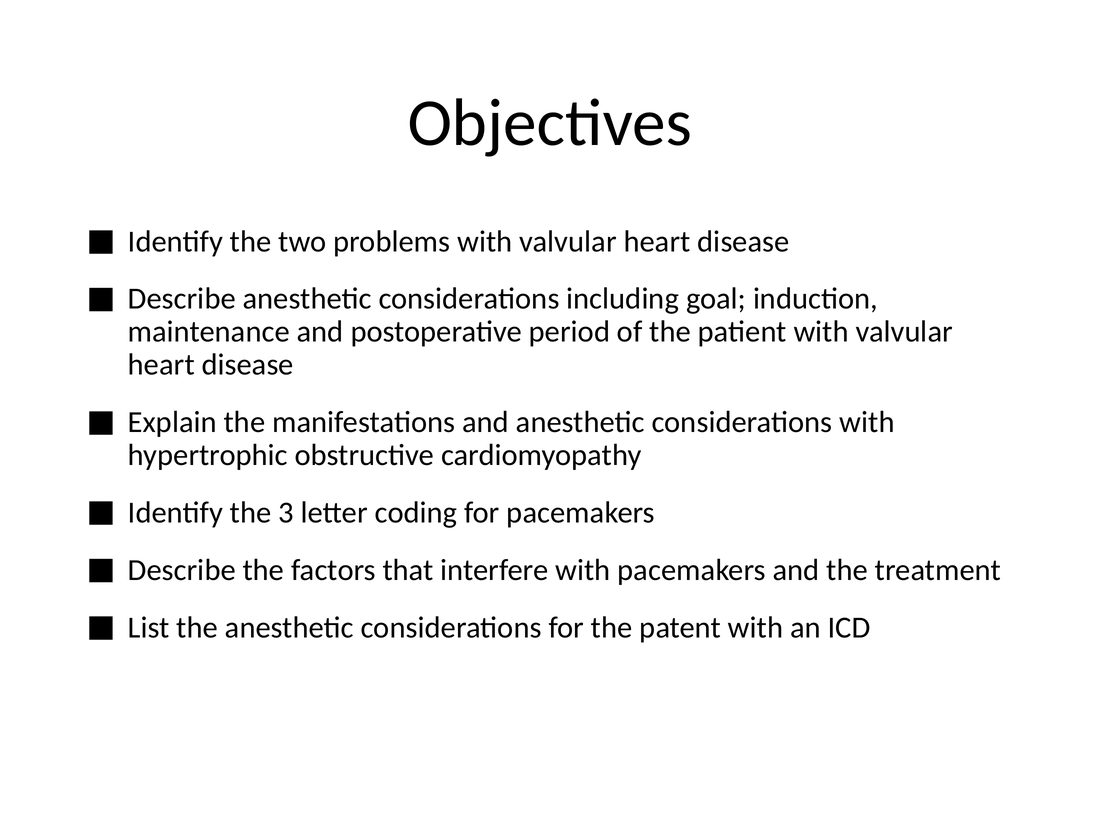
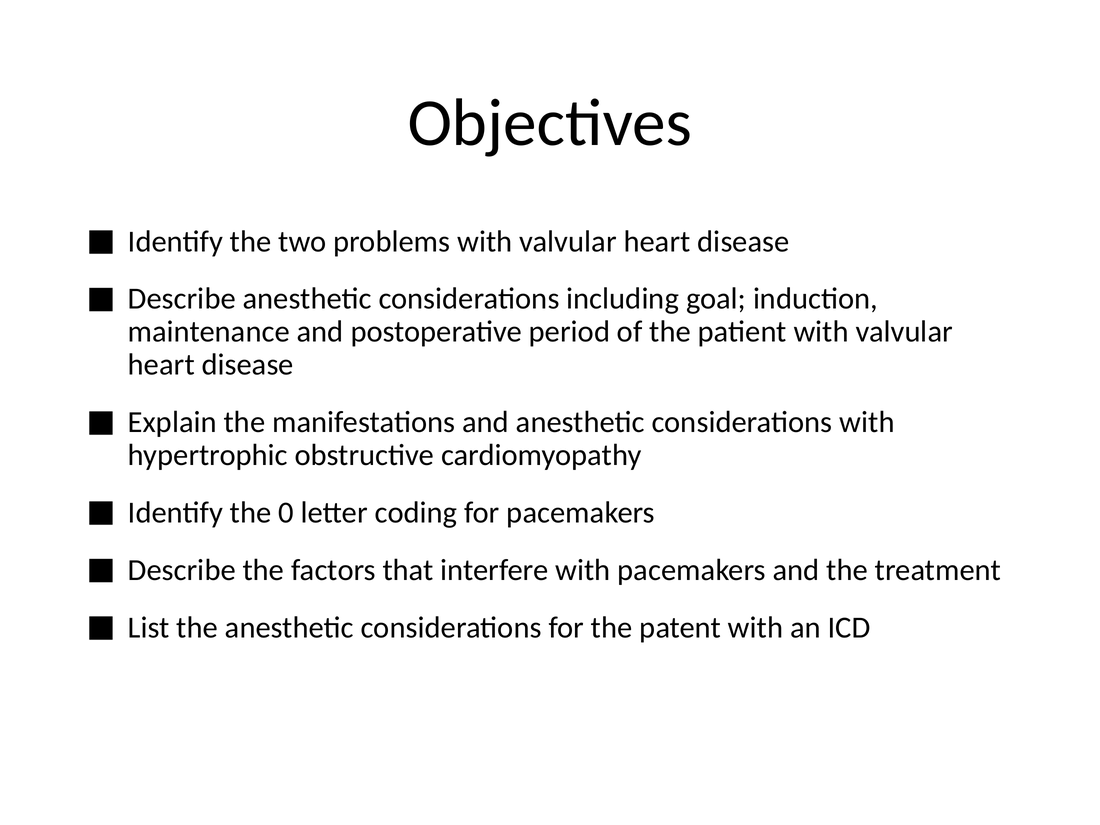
3: 3 -> 0 (286, 513)
